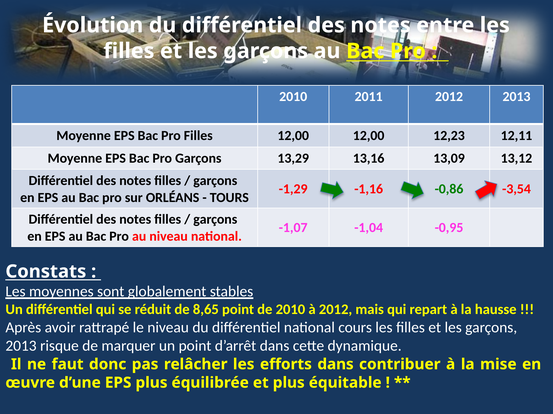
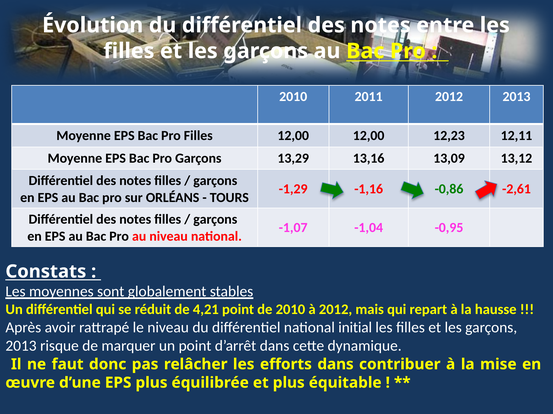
-3,54: -3,54 -> -2,61 (517, 189)
8,65: 8,65 -> 4,21 (206, 310)
cours: cours -> initial (355, 328)
